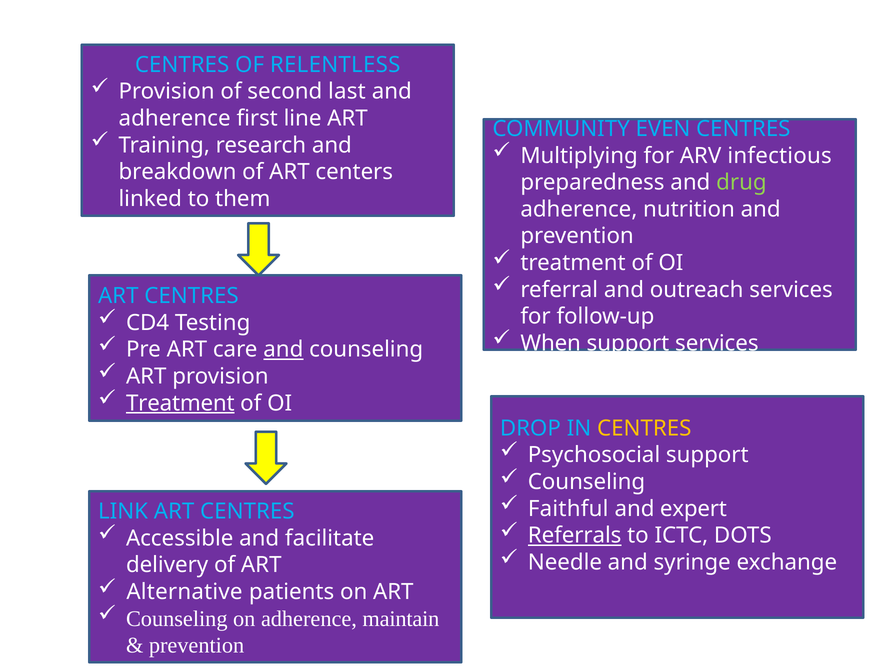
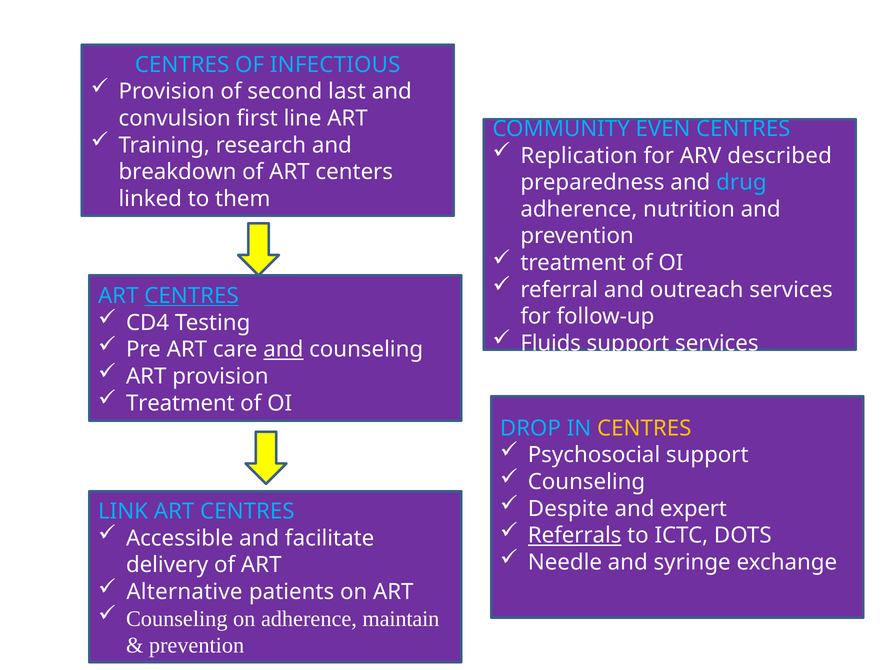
RELENTLESS: RELENTLESS -> INFECTIOUS (335, 65)
adherence: adherence -> convulsion (175, 118)
Multiplying: Multiplying -> Replication (579, 156)
infectious: infectious -> described (780, 156)
drug colour: light green -> light blue (741, 182)
CENTRES underline: none -> present (192, 296)
When: When -> Fluids (551, 343)
Treatment underline: present -> none (180, 403)
Faithful: Faithful -> Despite (568, 508)
